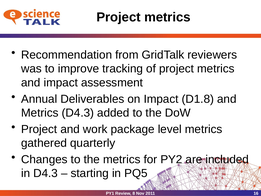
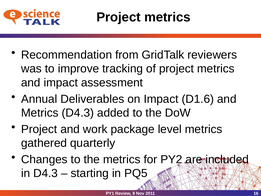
D1.8: D1.8 -> D1.6 (198, 99)
